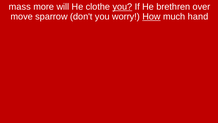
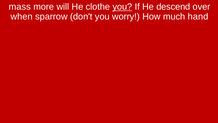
brethren: brethren -> descend (173, 7)
move: move -> when (22, 17)
How underline: present -> none (151, 17)
